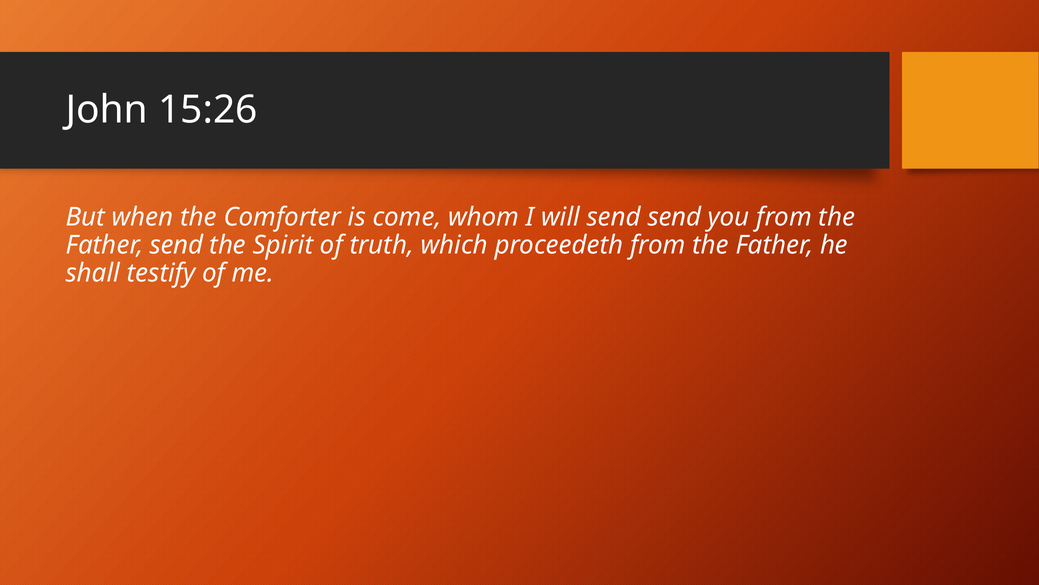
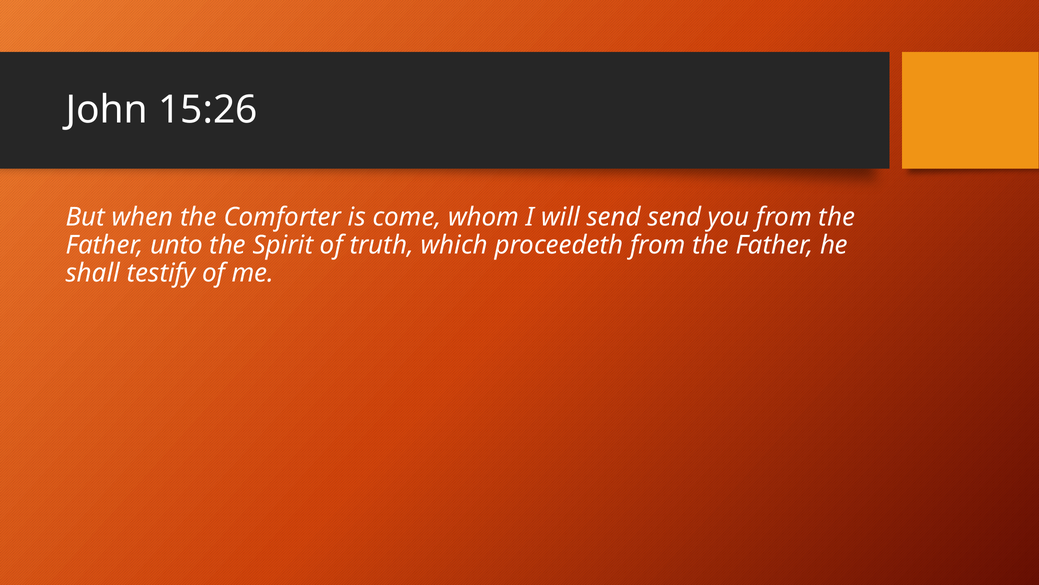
Father send: send -> unto (176, 245)
